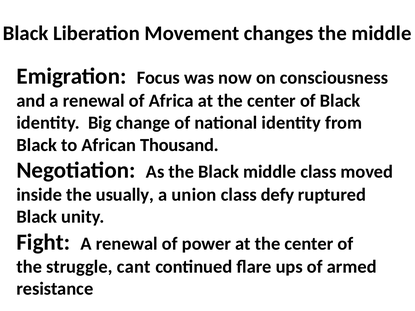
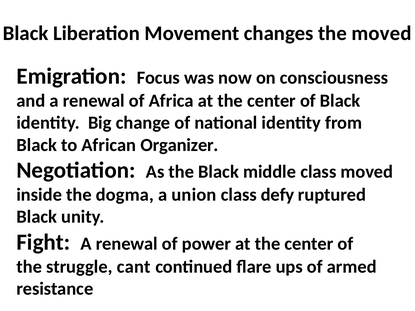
the middle: middle -> moved (381, 33)
Thousand: Thousand -> Organizer (179, 145)
usually: usually -> dogma (125, 195)
